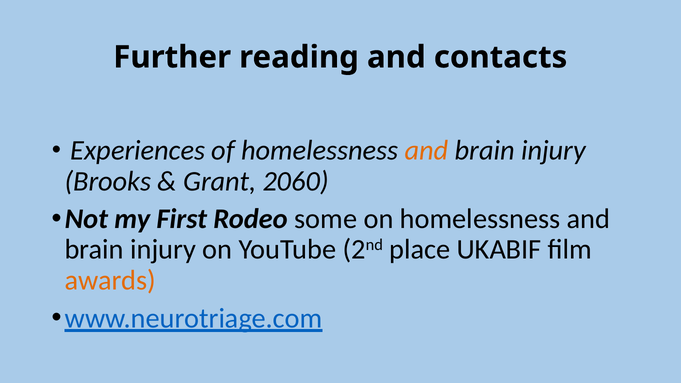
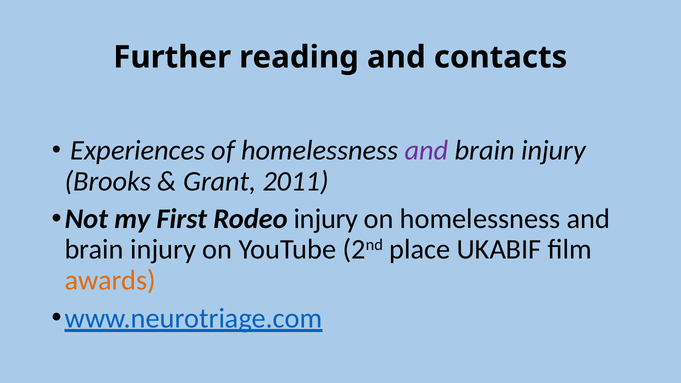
and colour: orange -> purple (427, 151)
2060: 2060 -> 2011 (296, 181)
Rodeo some: some -> injury (326, 219)
